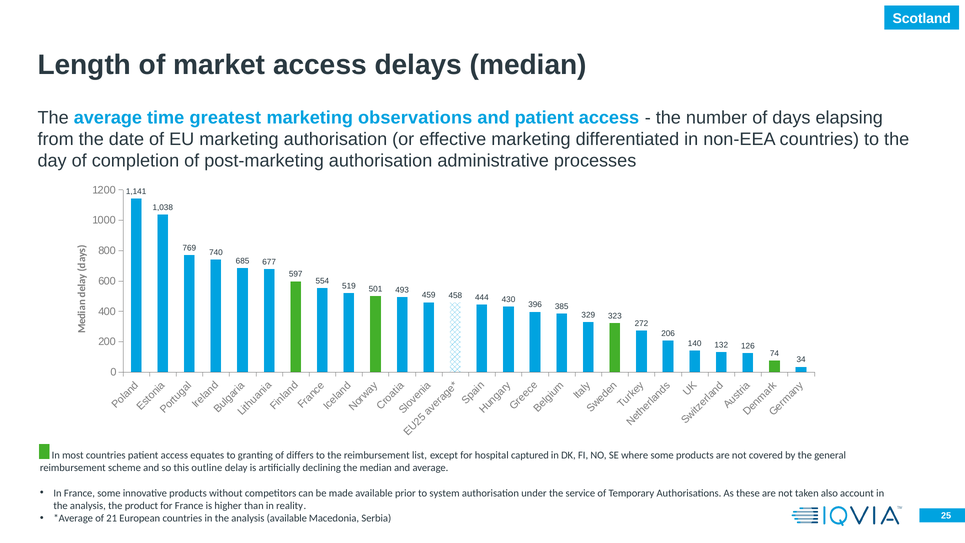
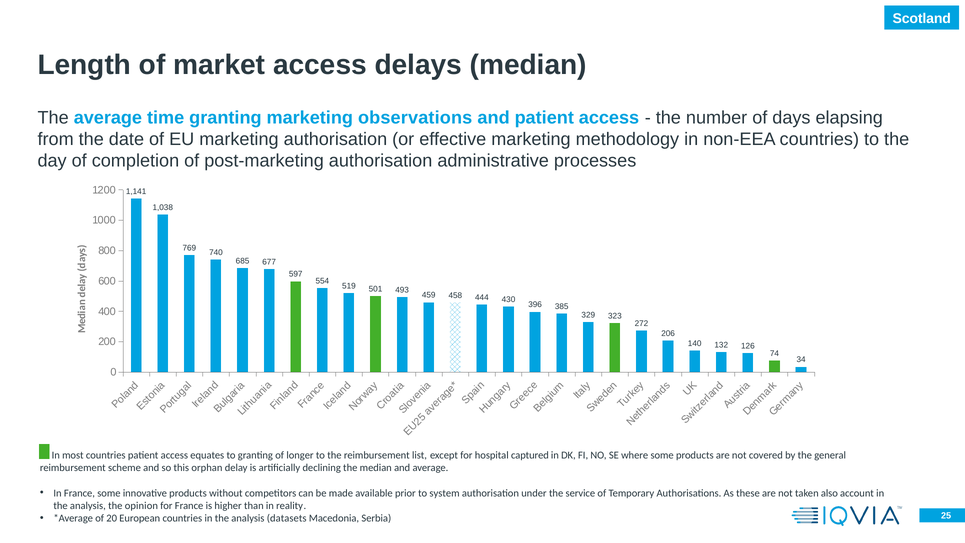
time greatest: greatest -> granting (225, 117)
differentiated: differentiated -> methodology (627, 139)
differs: differs -> longer (300, 455)
outline: outline -> orphan (207, 468)
product: product -> opinion (141, 506)
21: 21 -> 20 (112, 518)
analysis available: available -> datasets (287, 518)
